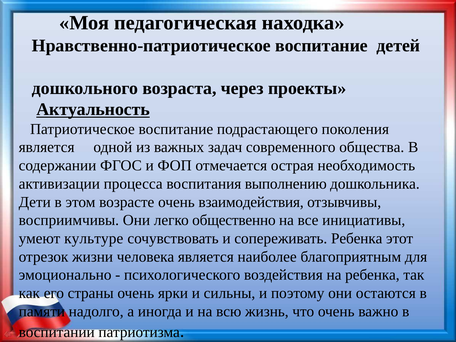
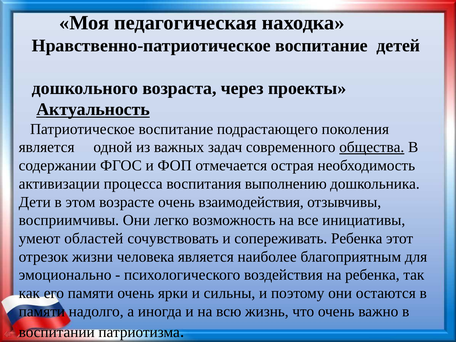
общества underline: none -> present (372, 147)
общественно: общественно -> возможность (234, 220)
культуре: культуре -> областей (94, 238)
его страны: страны -> памяти (91, 293)
